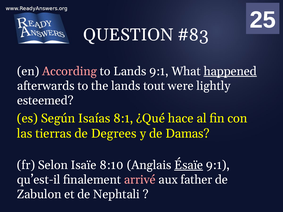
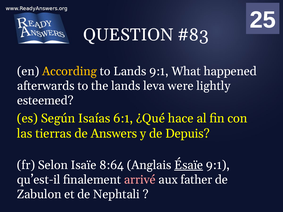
According colour: pink -> yellow (70, 71)
happened underline: present -> none (230, 71)
tout: tout -> leva (154, 86)
8:1: 8:1 -> 6:1 (123, 119)
Degrees: Degrees -> Answers (114, 134)
Damas: Damas -> Depuis (187, 134)
8:10: 8:10 -> 8:64 (112, 165)
